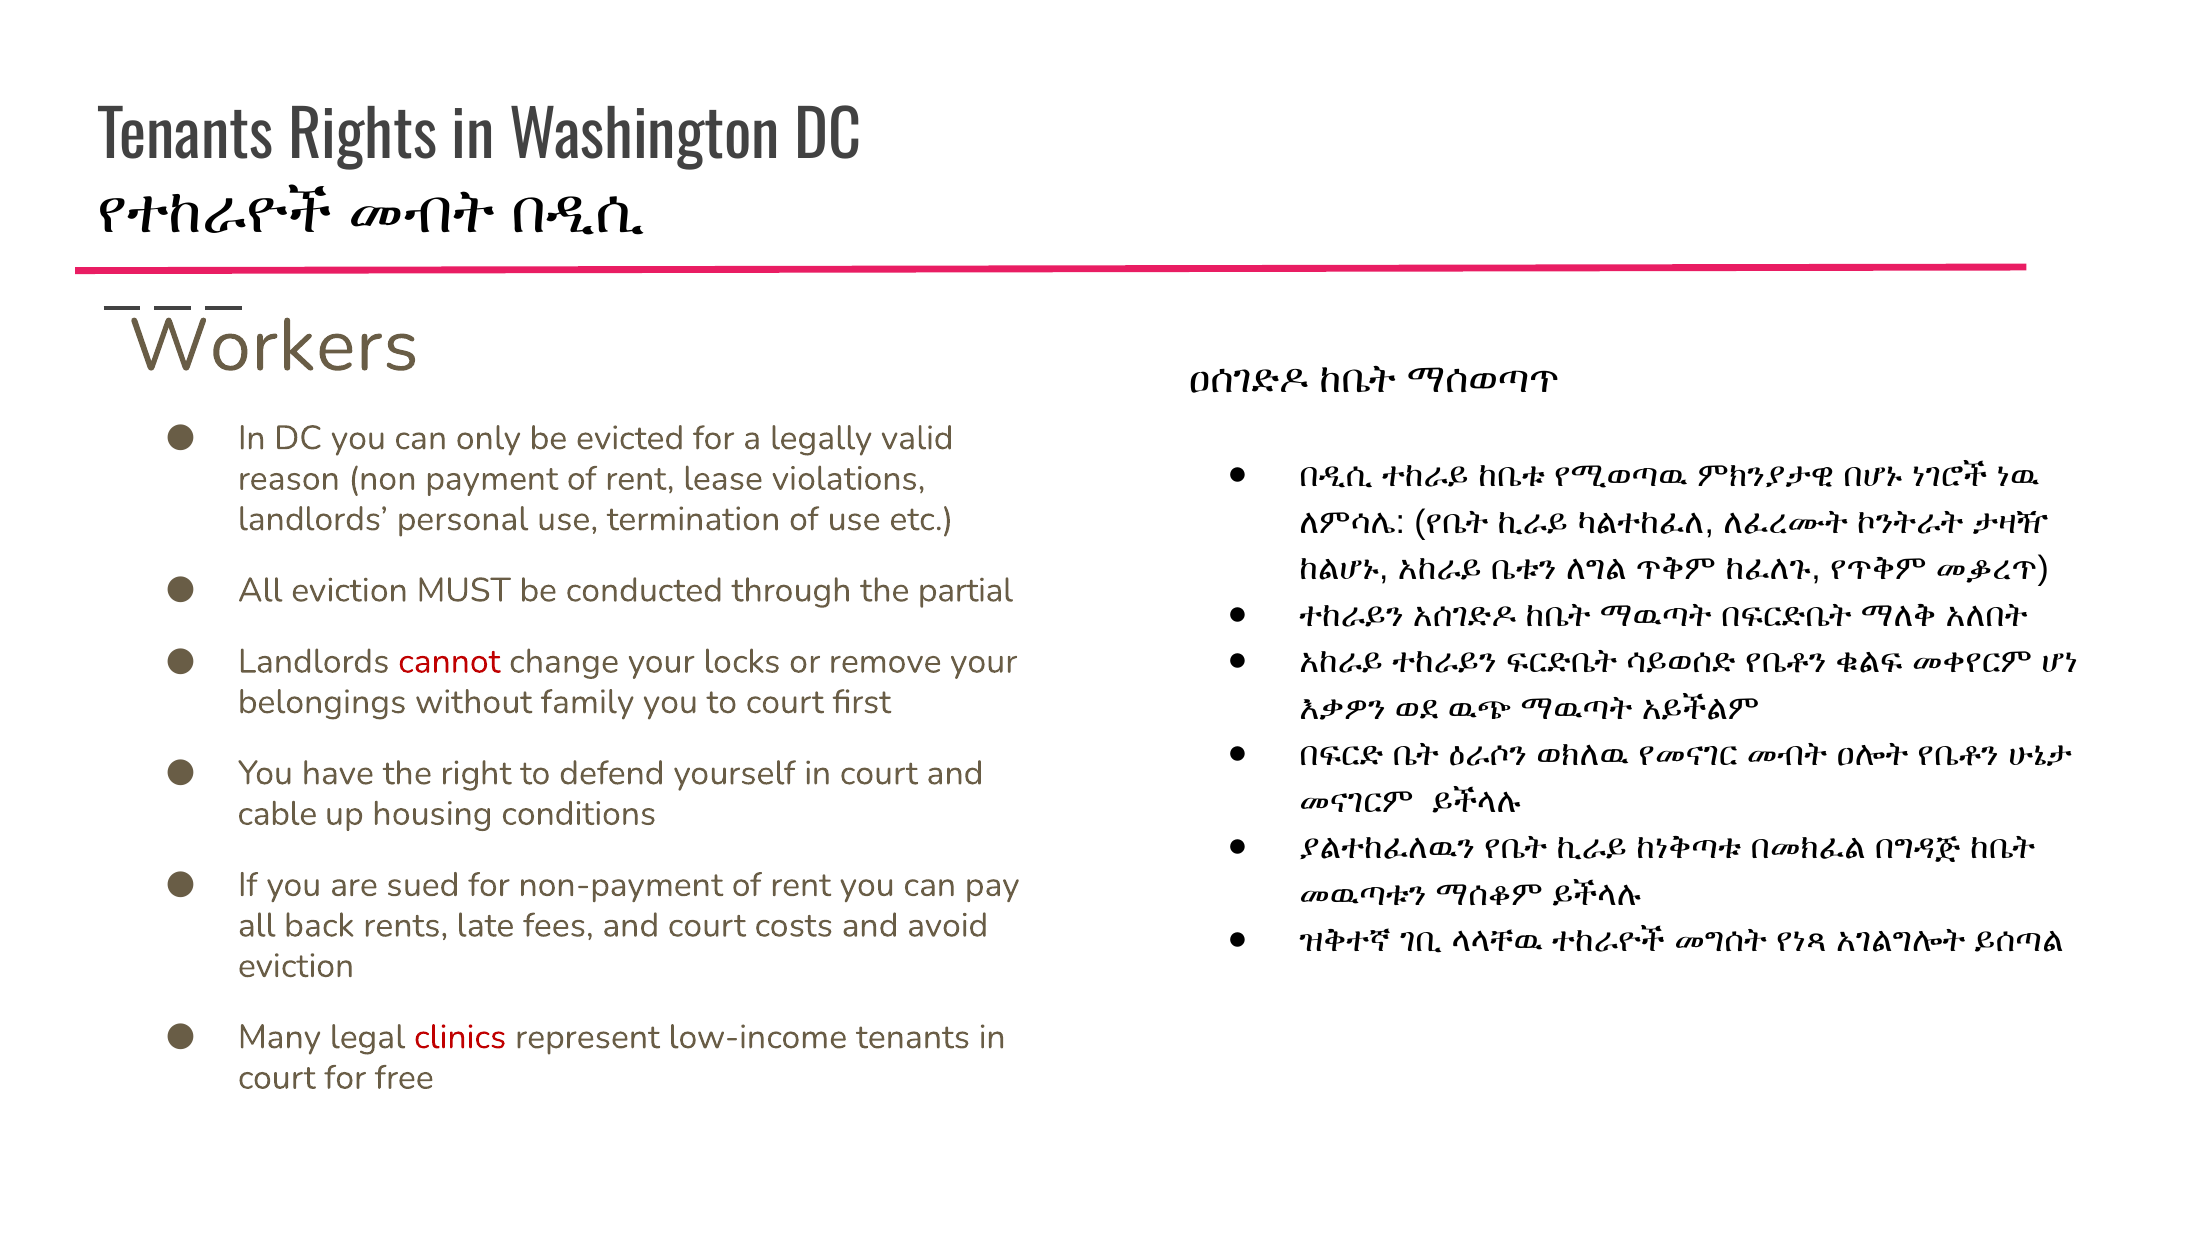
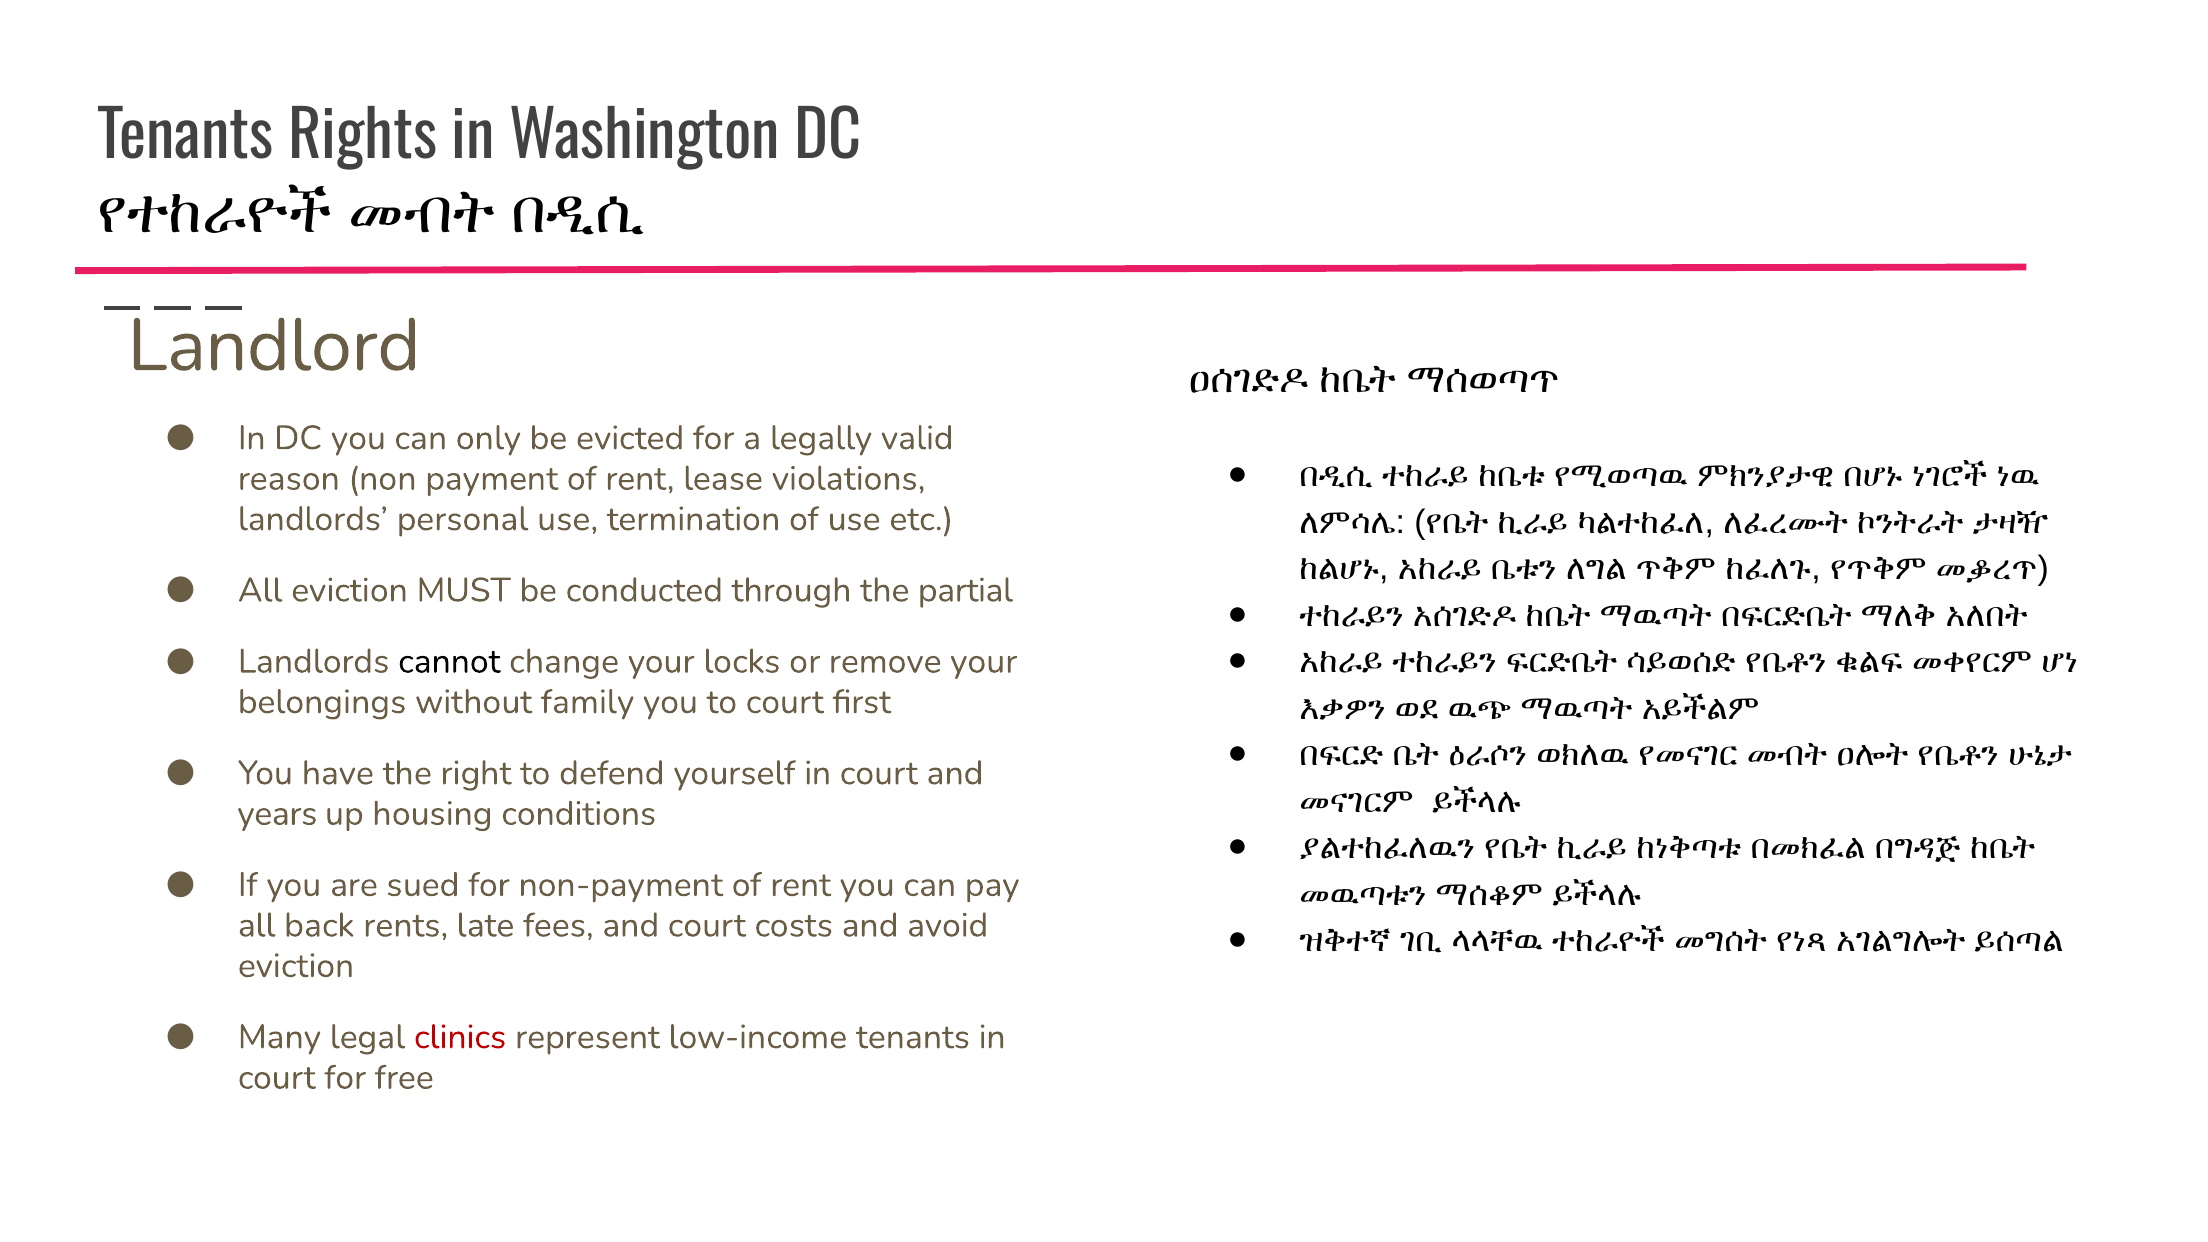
Workers: Workers -> Landlord (274, 346)
cannot colour: red -> black (449, 661)
cable: cable -> years (277, 814)
